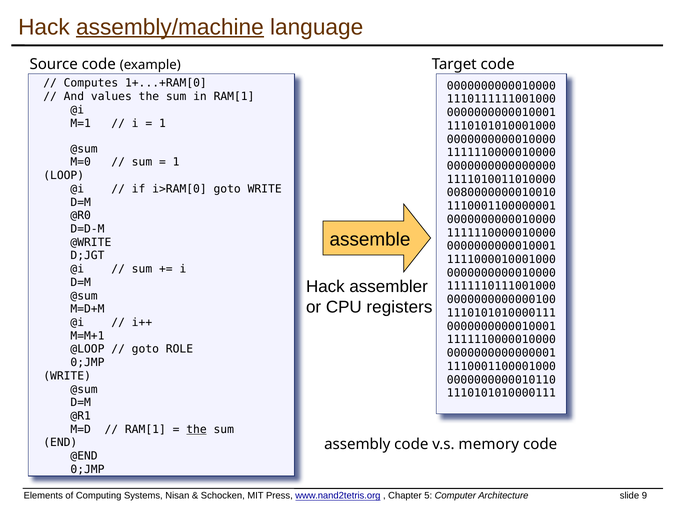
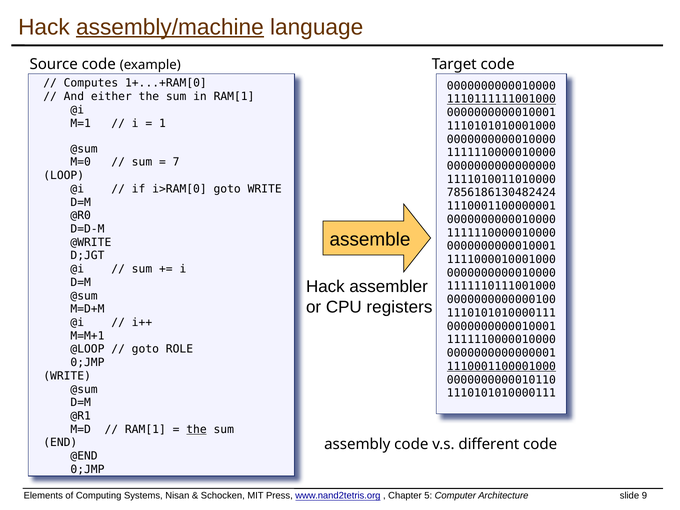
values: values -> either (111, 97)
1110111111001000 underline: none -> present (501, 99)
1: 1 -> 7 (176, 162)
0080000000010010: 0080000000010010 -> 7856186130482424 (501, 193)
1110001100001000 underline: none -> present (501, 366)
memory: memory -> different (489, 444)
